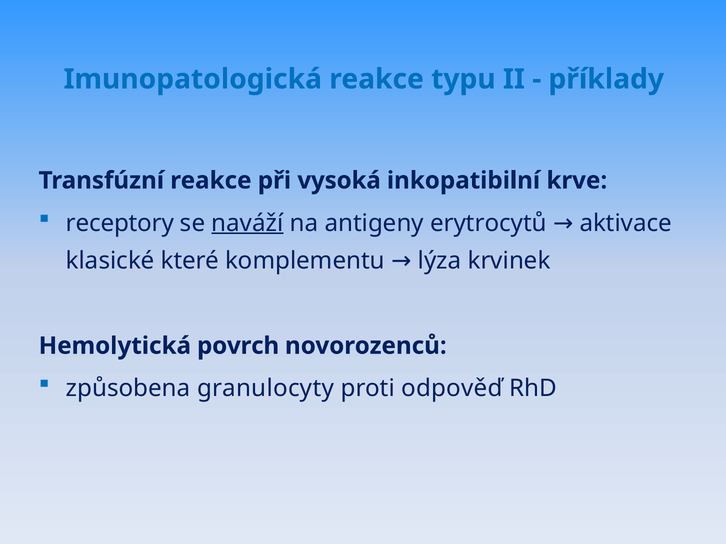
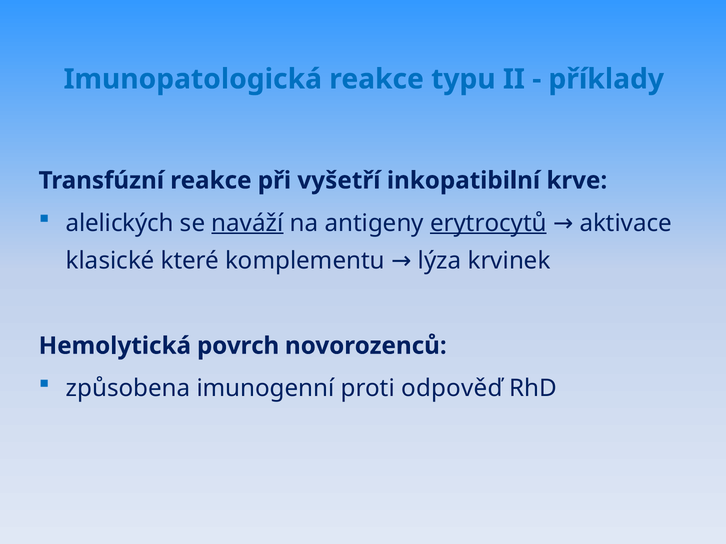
vysoká: vysoká -> vyšetří (339, 181)
receptory: receptory -> alelických (120, 223)
erytrocytů underline: none -> present (488, 223)
granulocyty: granulocyty -> imunogenní (266, 389)
